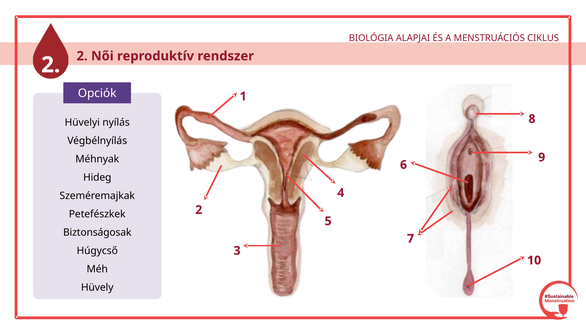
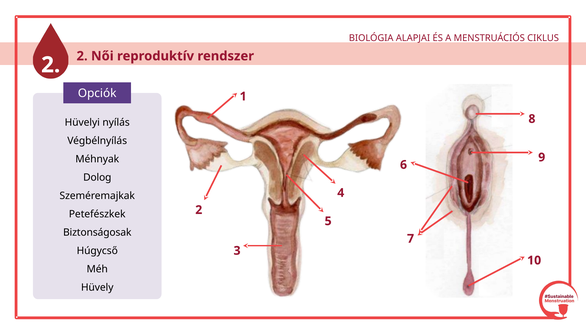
Hideg: Hideg -> Dolog (97, 177)
